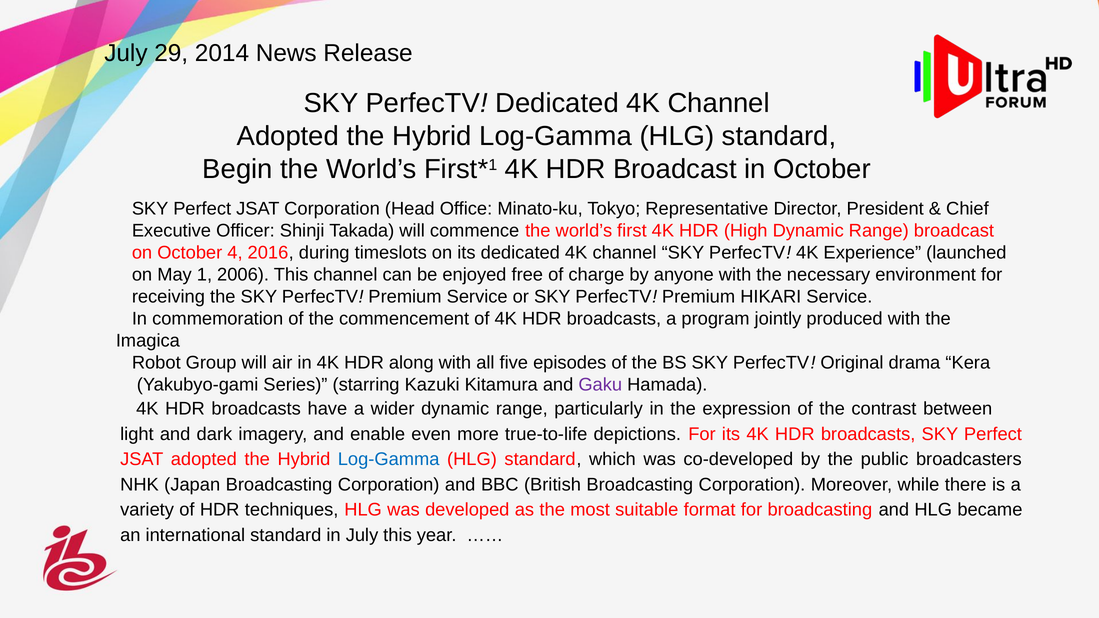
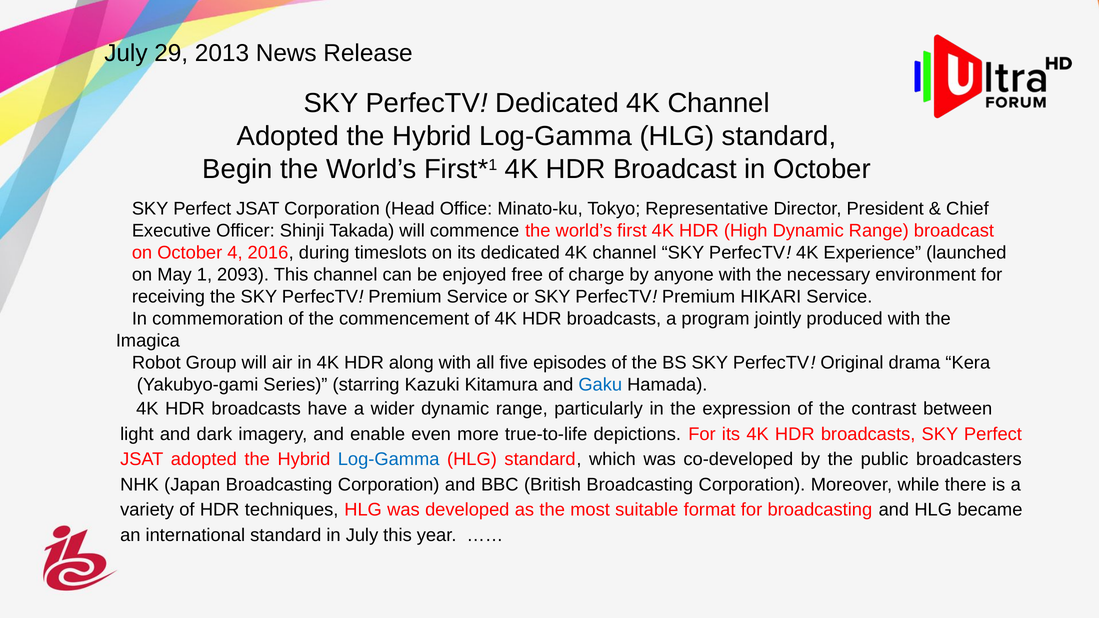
2014: 2014 -> 2013 (222, 53)
2006: 2006 -> 2093 (243, 275)
Gaku colour: purple -> blue (600, 385)
